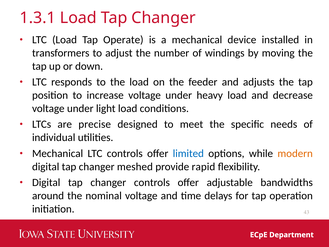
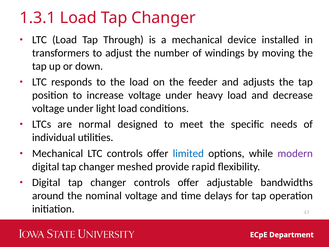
Operate: Operate -> Through (123, 40)
precise: precise -> normal (95, 124)
modern colour: orange -> purple (295, 153)
